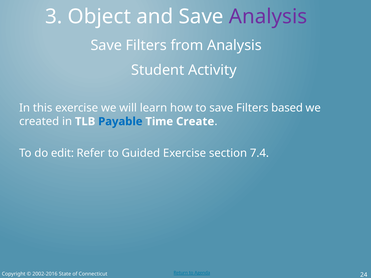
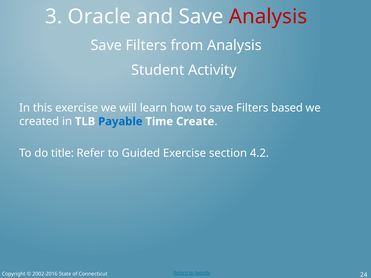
Object: Object -> Oracle (99, 17)
Analysis colour: purple -> red (268, 17)
edit: edit -> title (62, 153)
7.4: 7.4 -> 4.2 (259, 153)
